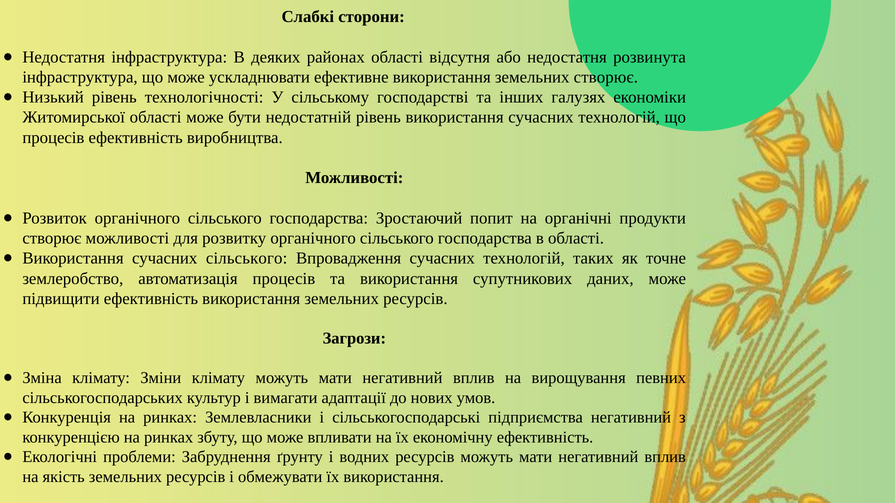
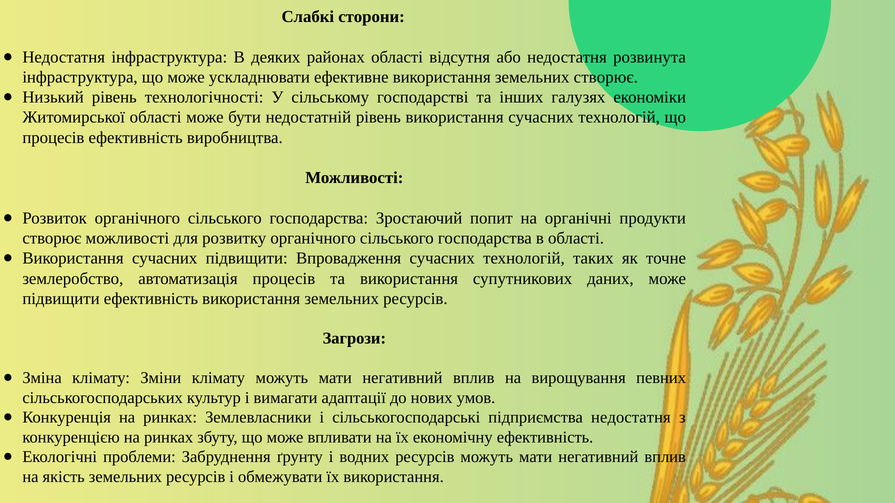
сучасних сільського: сільського -> підвищити (247, 259)
підприємства негативний: негативний -> недостатня (631, 418)
